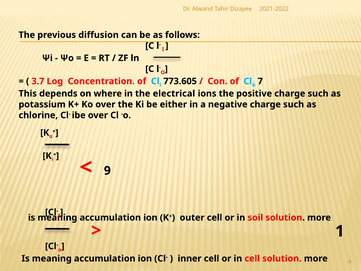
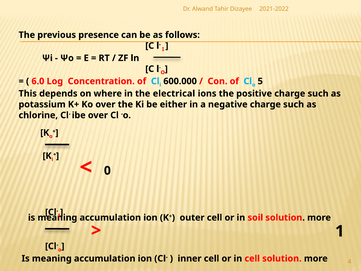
diffusion: diffusion -> presence (99, 35)
3.7: 3.7 -> 6.0 (38, 81)
773.605: 773.605 -> 600.000 (180, 81)
7: 7 -> 5 (260, 81)
9: 9 -> 0 (107, 170)
